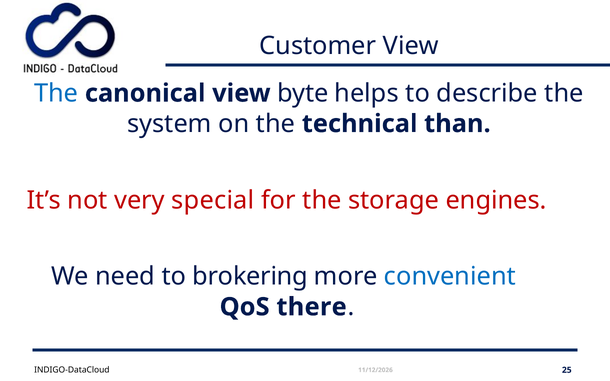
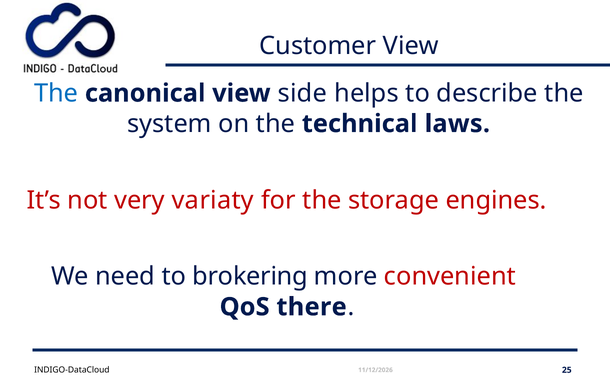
byte: byte -> side (302, 93)
than: than -> laws (457, 124)
special: special -> variaty (213, 201)
convenient colour: blue -> red (450, 277)
